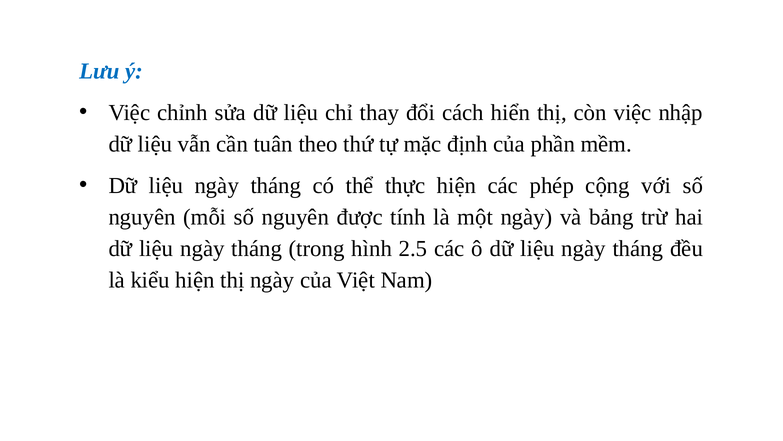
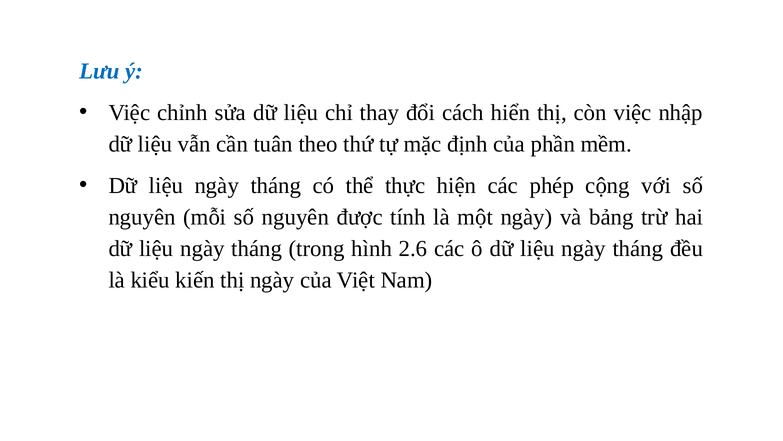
2.5: 2.5 -> 2.6 (413, 248)
kiểu hiện: hiện -> kiến (195, 280)
